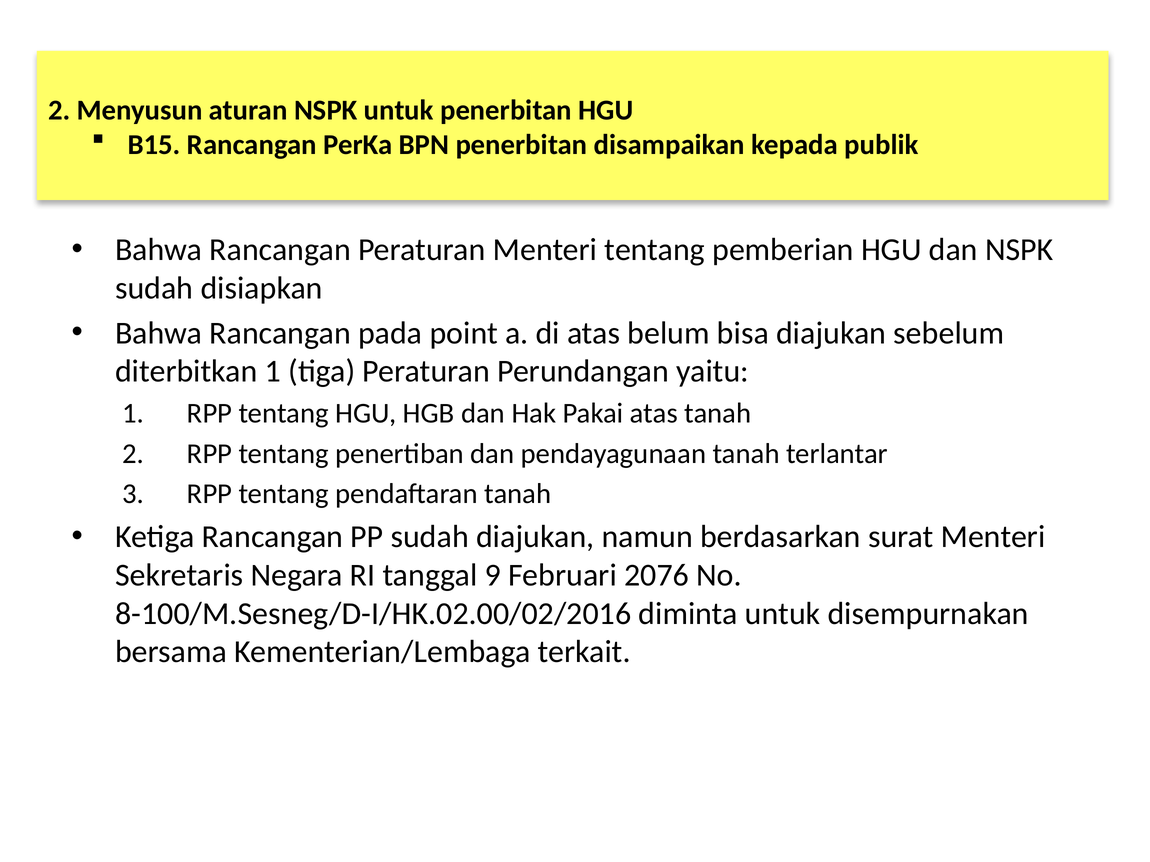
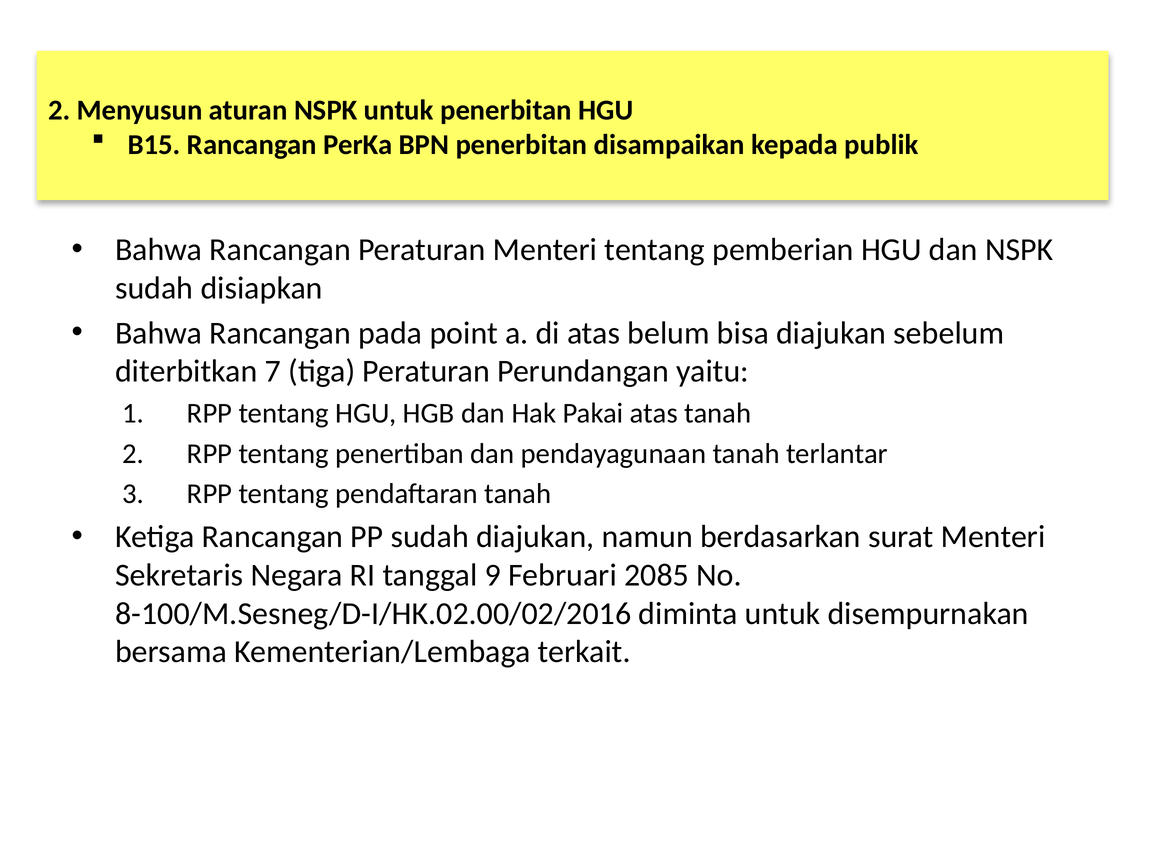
diterbitkan 1: 1 -> 7 (273, 372)
2076: 2076 -> 2085 (657, 576)
